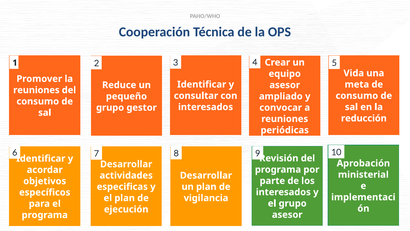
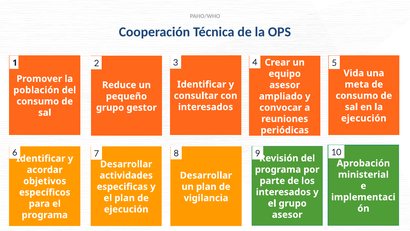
reuniones: reuniones -> población (36, 90)
reducción: reducción -> ejecución (364, 118)
